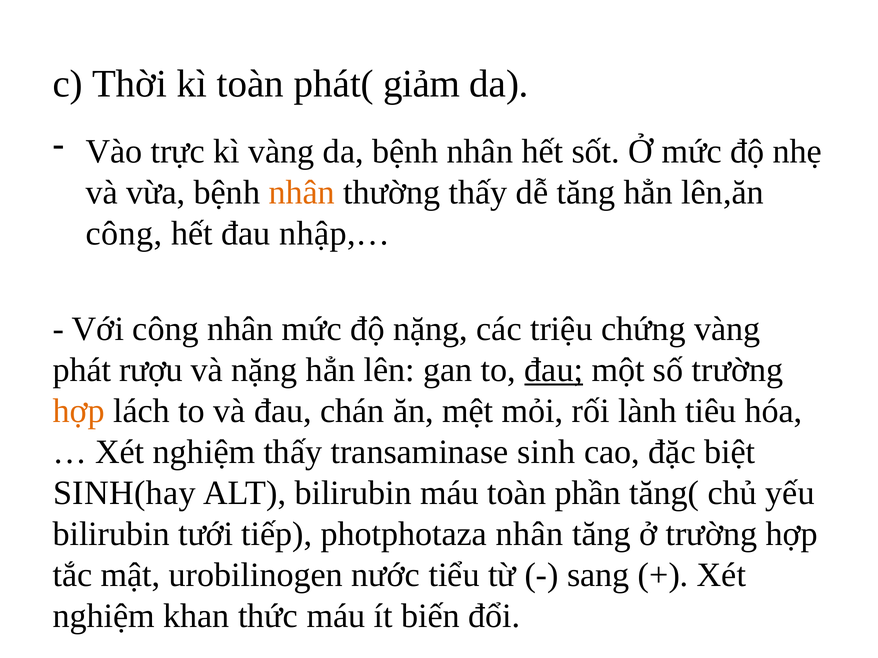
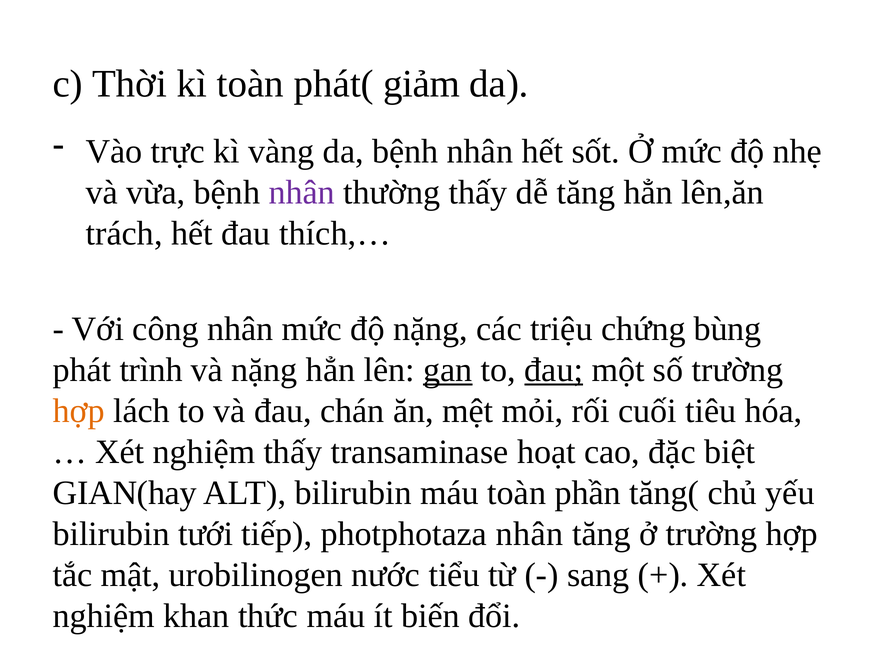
nhân colour: orange -> purple (302, 193)
công: công -> trách (124, 234)
nhập,…: nhập,… -> thích,… (335, 234)
chứng vàng: vàng -> bùng (728, 329)
rượu: rượu -> trình (151, 370)
gan underline: none -> present (448, 370)
lành: lành -> cuối (647, 411)
sinh: sinh -> hoạt (546, 452)
SINH(hay: SINH(hay -> GIAN(hay (125, 493)
